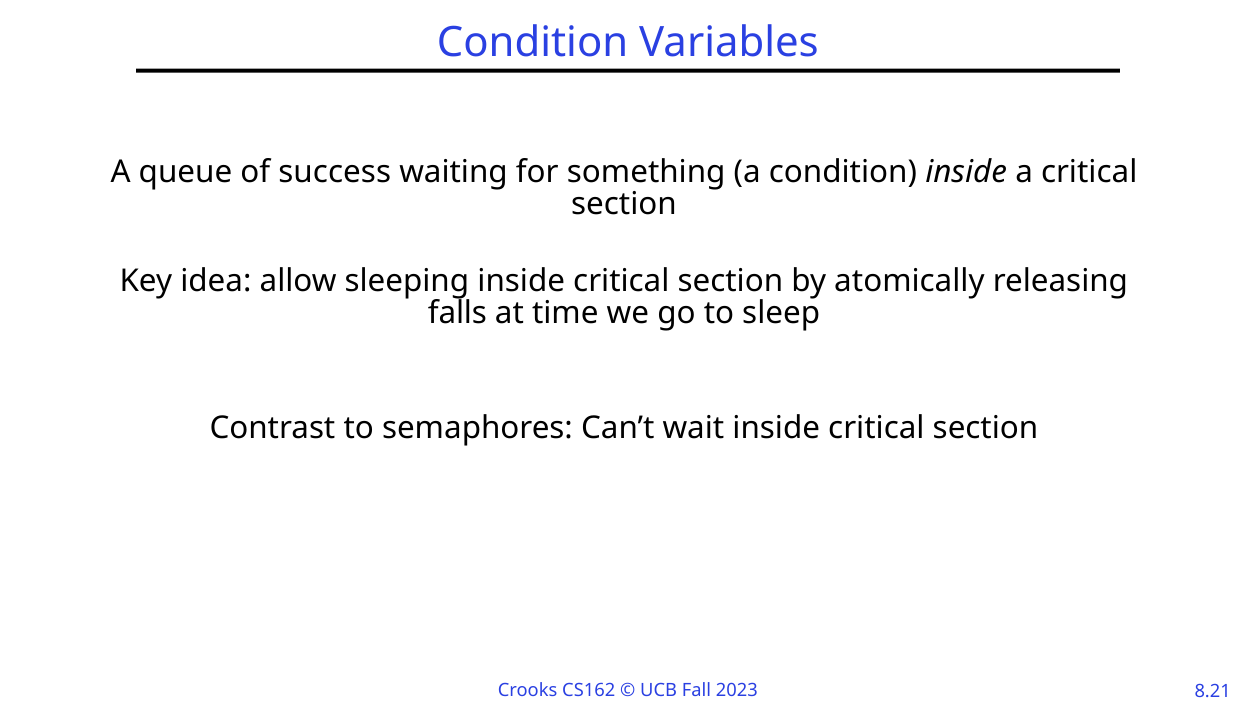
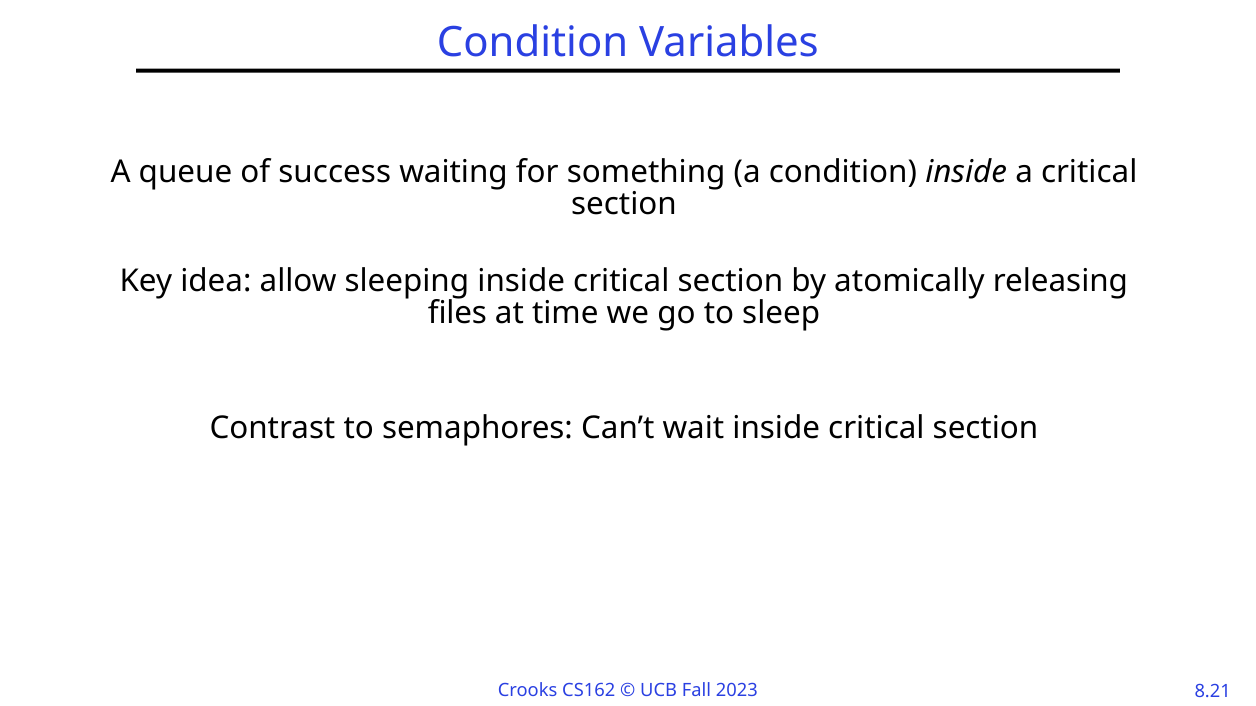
falls: falls -> files (457, 313)
